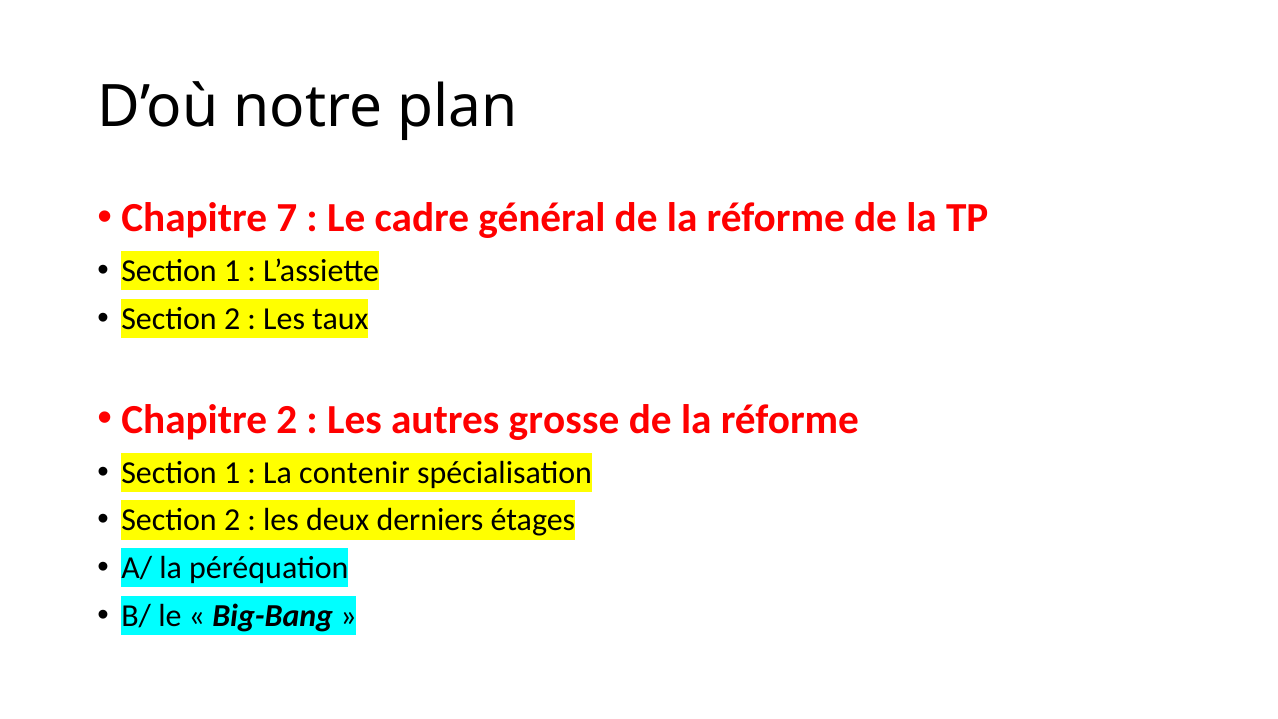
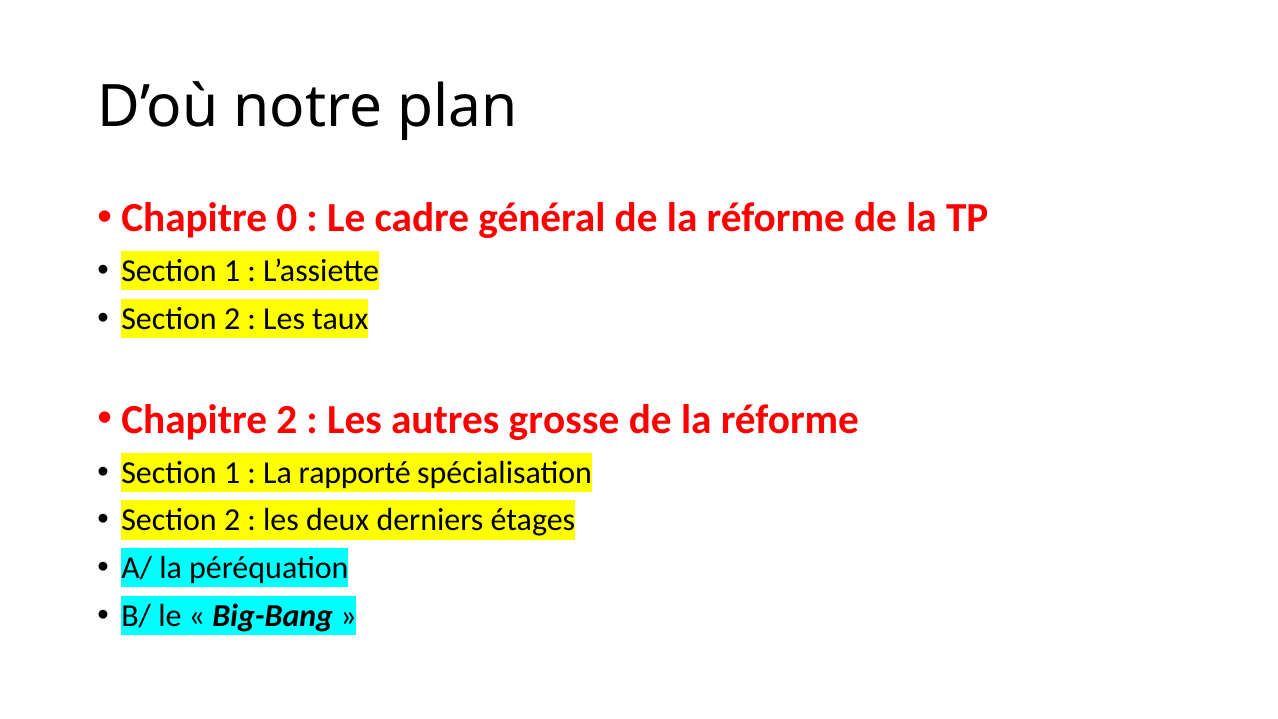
7: 7 -> 0 (287, 218)
contenir: contenir -> rapporté (355, 473)
